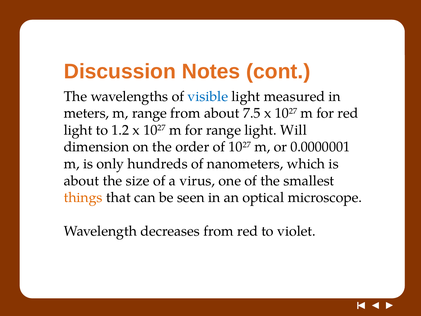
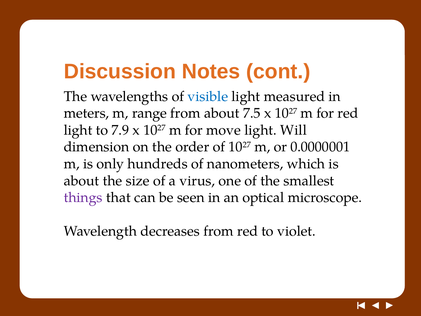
1.2: 1.2 -> 7.9 (120, 130)
for range: range -> move (224, 130)
things colour: orange -> purple (83, 197)
